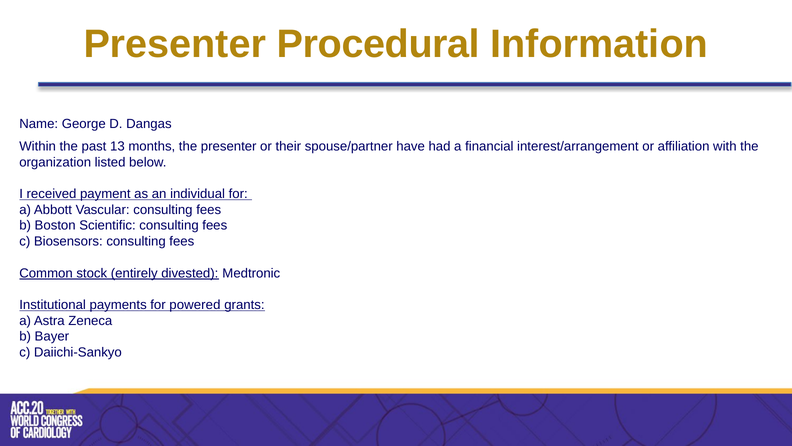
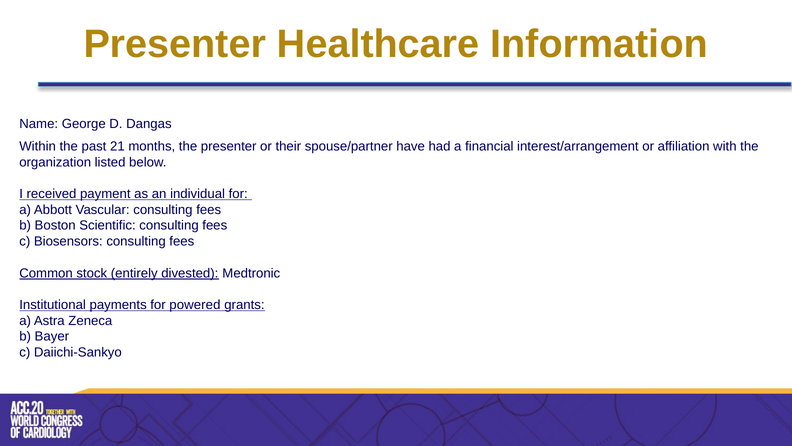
Procedural: Procedural -> Healthcare (378, 44)
13: 13 -> 21 (117, 146)
